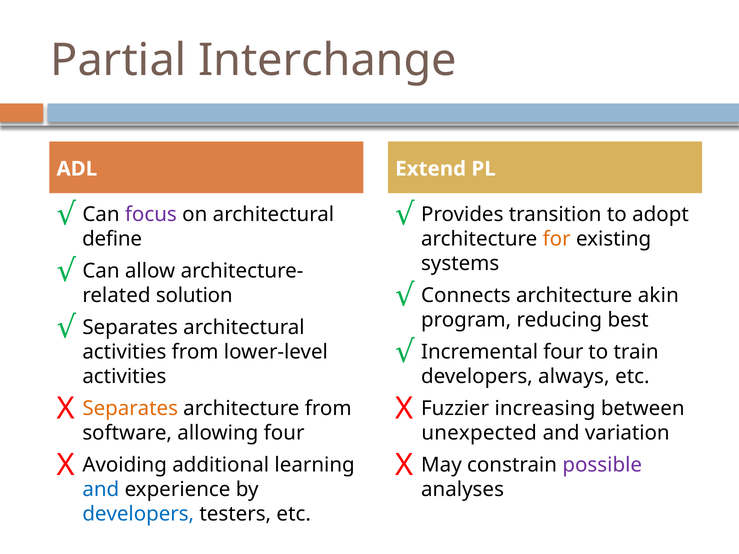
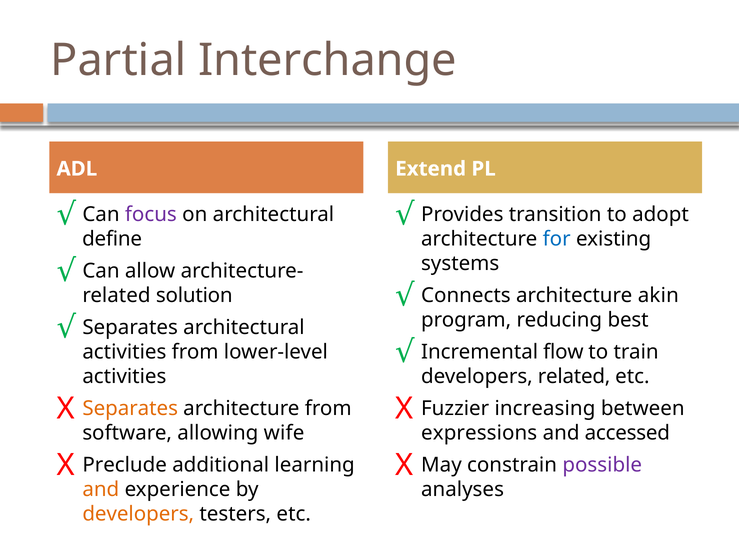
for colour: orange -> blue (557, 239)
Incremental four: four -> flow (563, 352)
developers always: always -> related (574, 377)
allowing four: four -> wife (284, 433)
unexpected: unexpected -> expressions (479, 433)
variation: variation -> accessed (627, 433)
Avoiding: Avoiding -> Preclude (125, 465)
and colour: blue -> orange (101, 490)
developers colour: blue -> orange (138, 514)
